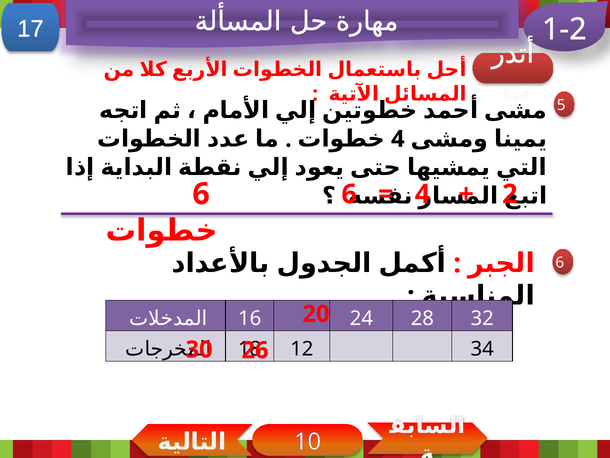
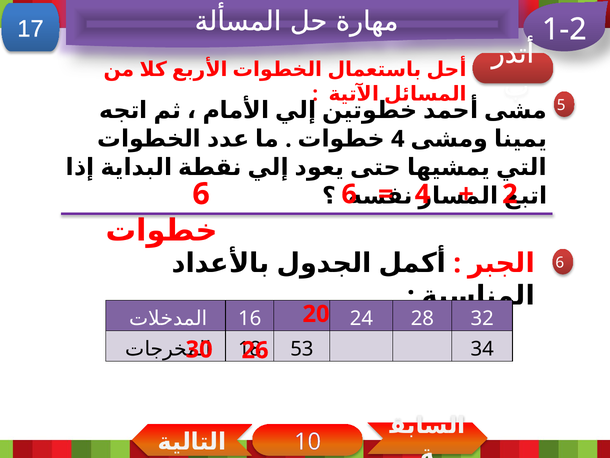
12: 12 -> 53 (302, 349)
